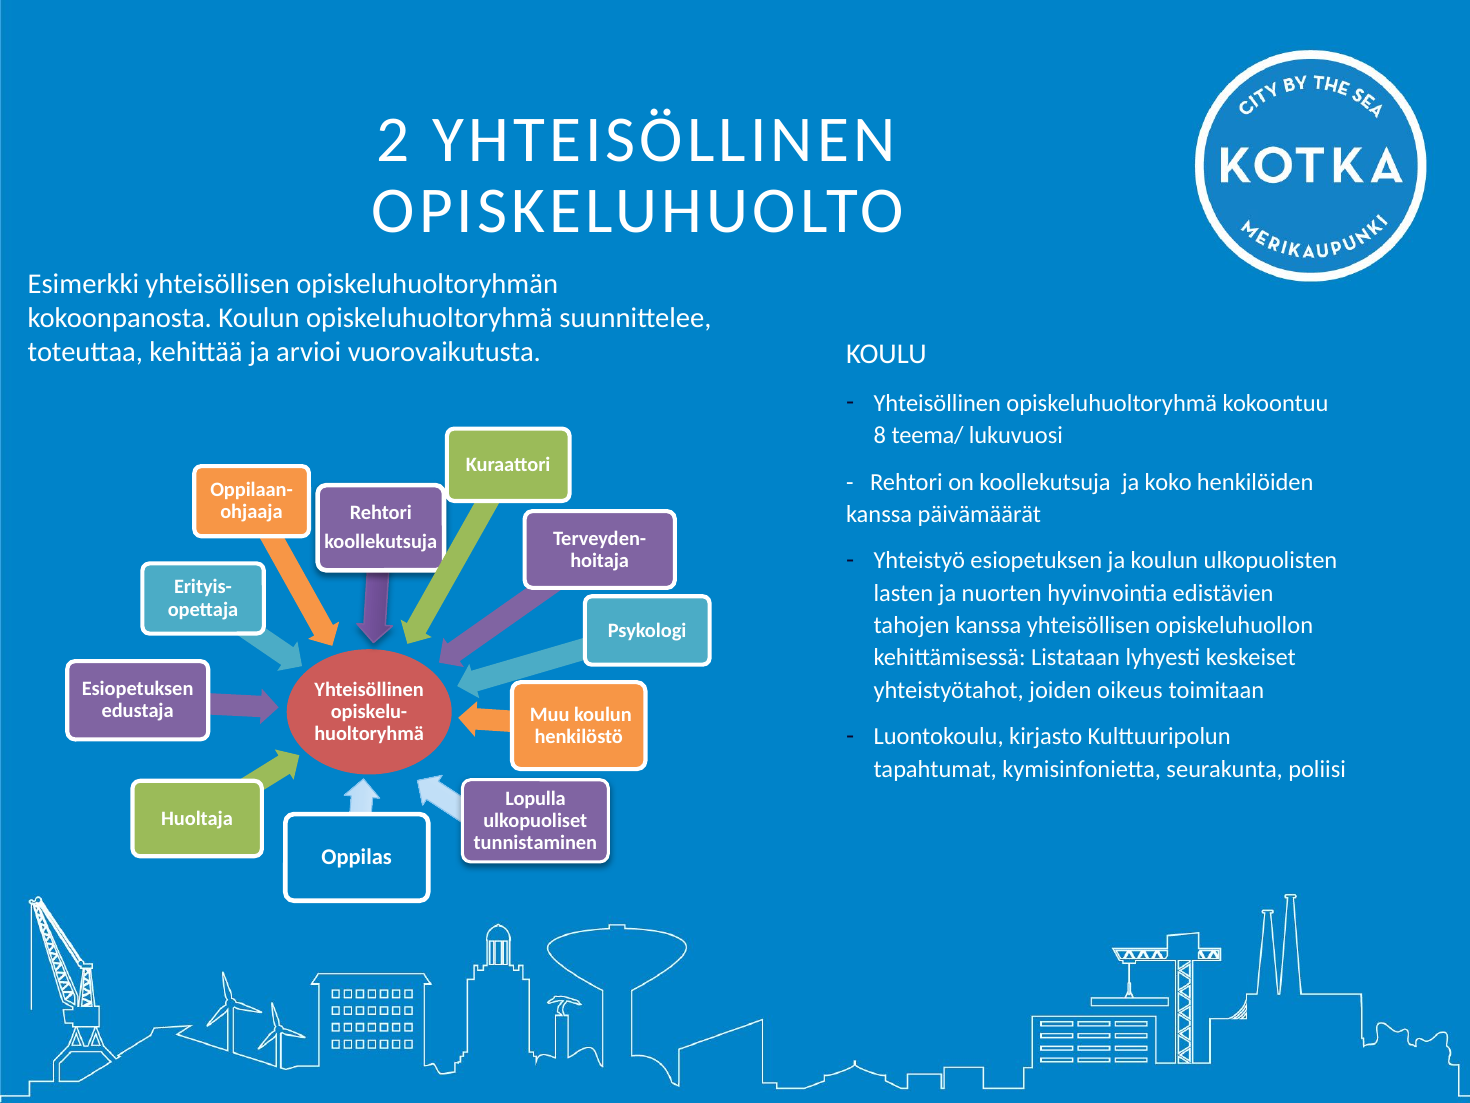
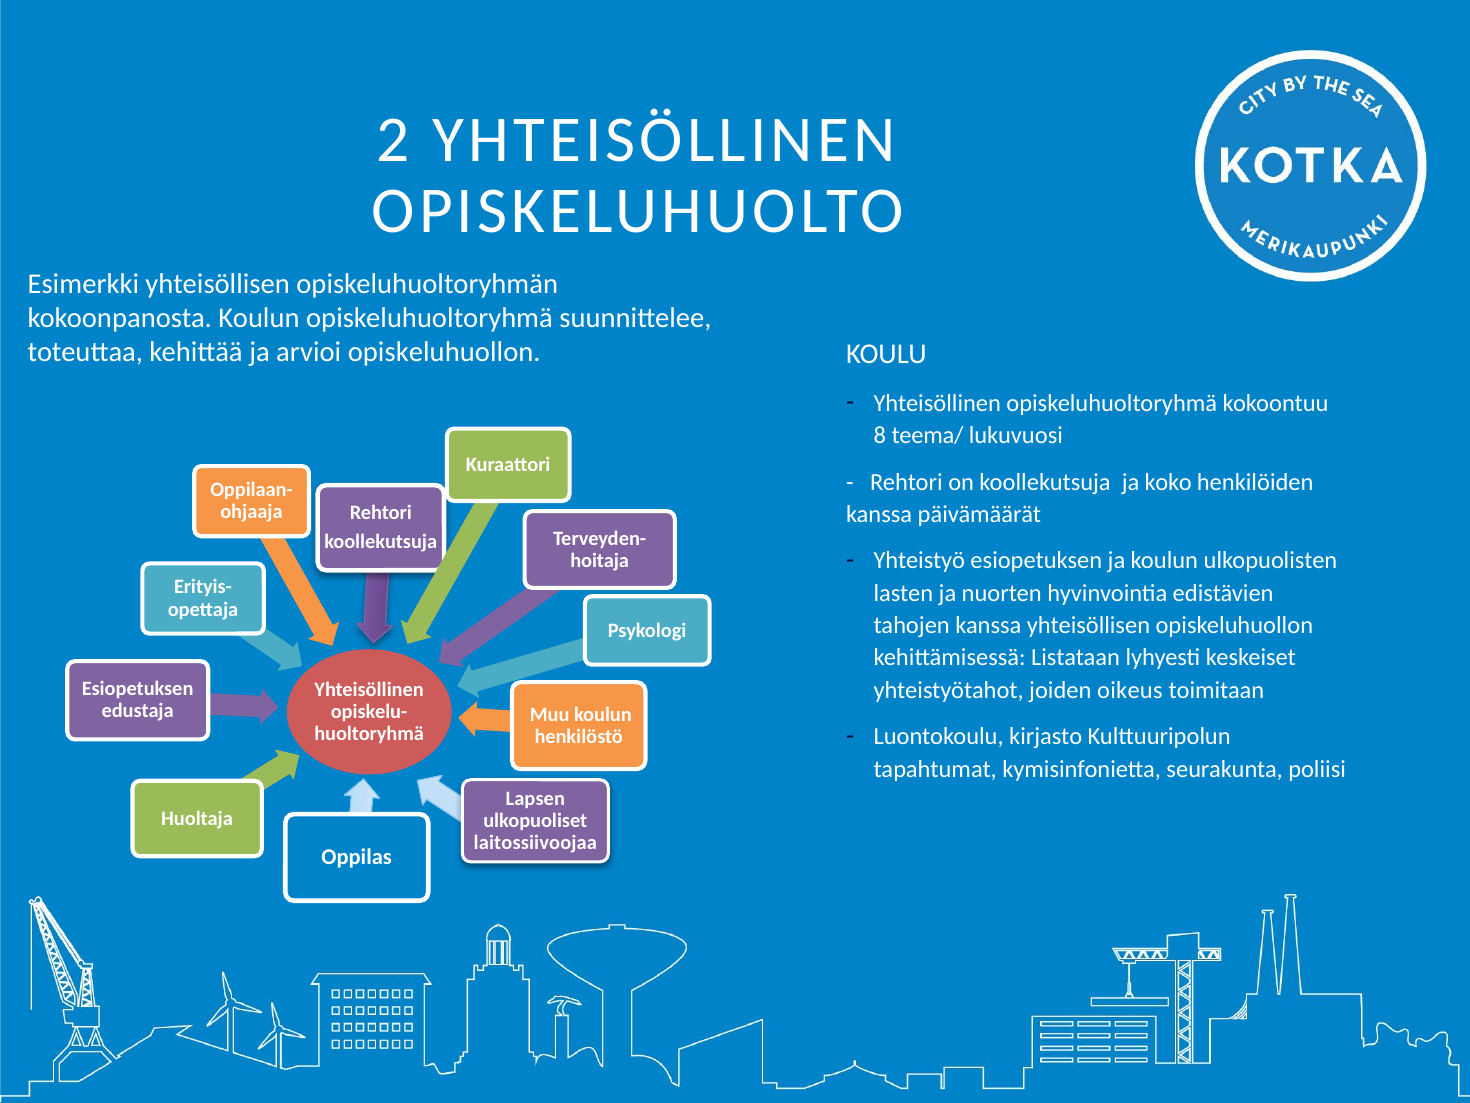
arvioi vuorovaikutusta: vuorovaikutusta -> opiskeluhuollon (444, 352)
Lopulla: Lopulla -> Lapsen (535, 798)
tunnistaminen: tunnistaminen -> laitossiivoojaa (535, 842)
